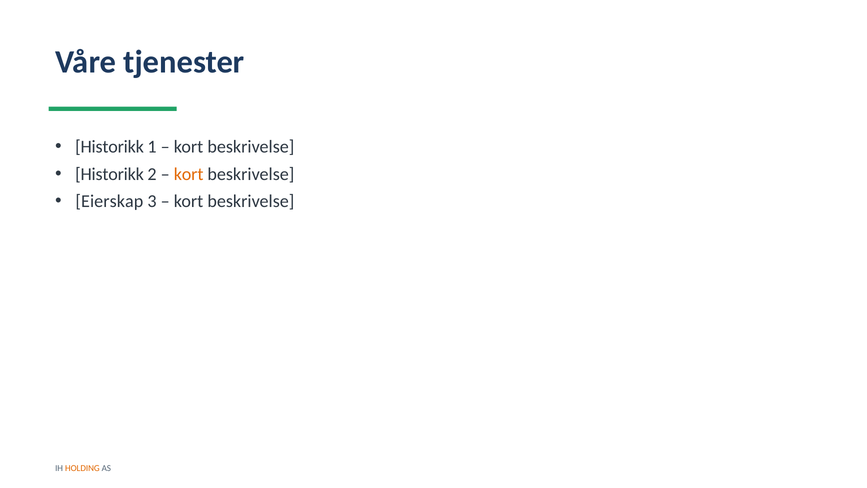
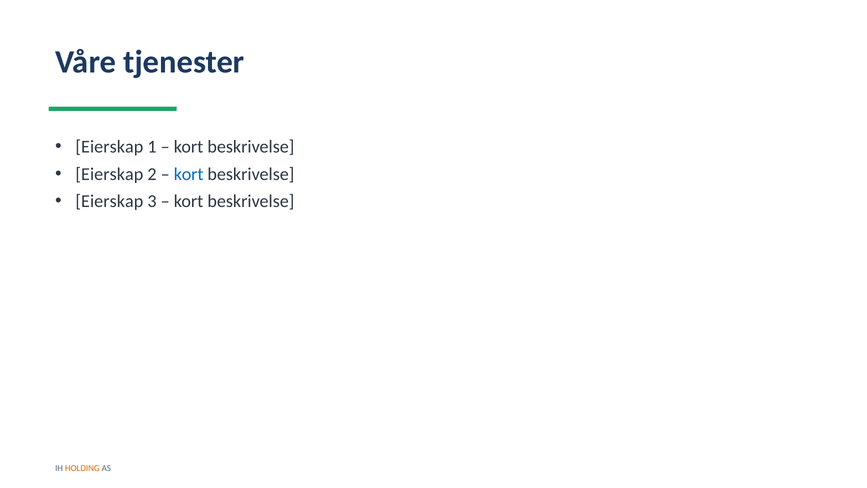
Historikk: Historikk -> Eierskap (109, 147)
Historikk: Historikk -> Eierskap (109, 174)
kort colour: orange -> blue (189, 174)
